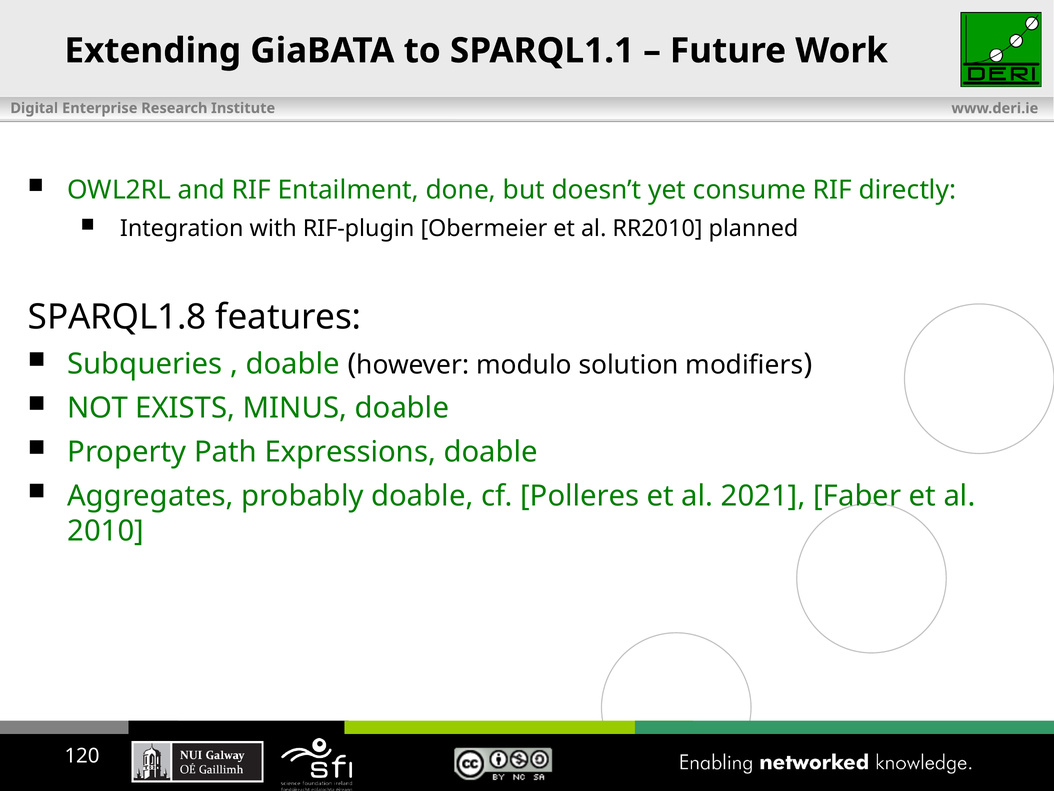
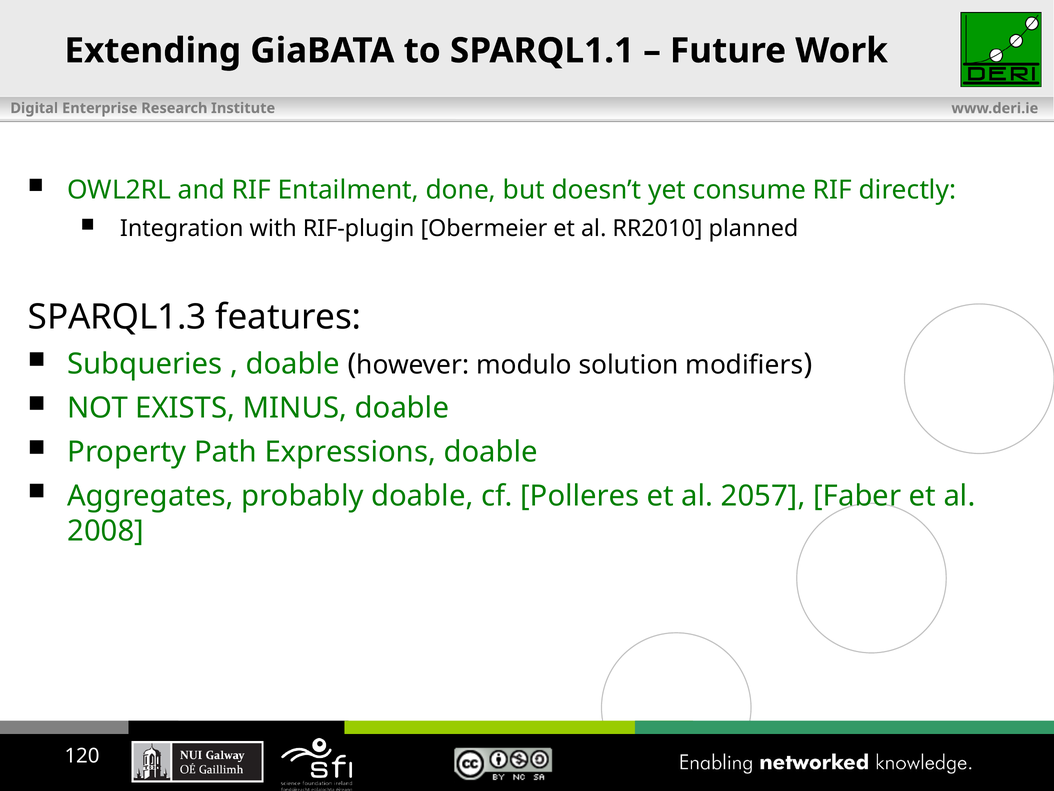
SPARQL1.8: SPARQL1.8 -> SPARQL1.3 (117, 317)
2021: 2021 -> 2057 (763, 496)
2010: 2010 -> 2008 (106, 531)
